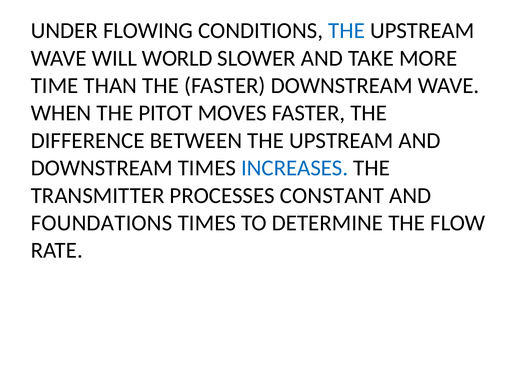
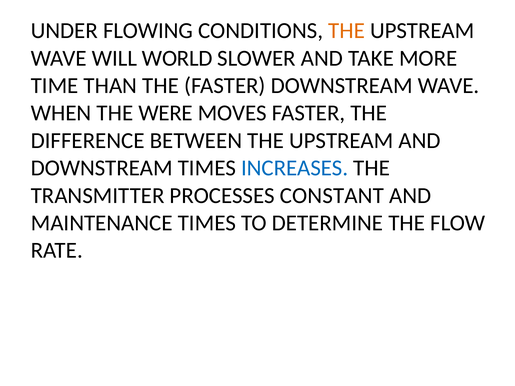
THE colour: blue -> orange (347, 31)
PITOT: PITOT -> WERE (166, 113)
FOUNDATIONS: FOUNDATIONS -> MAINTENANCE (102, 223)
